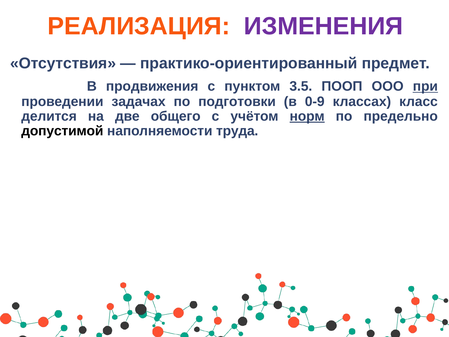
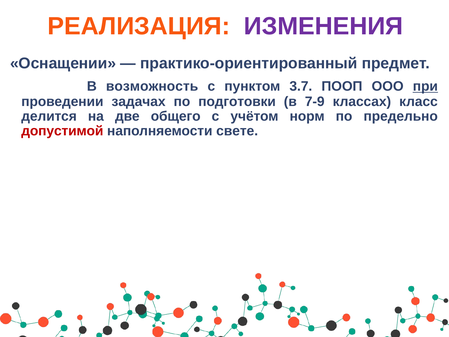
Отсутствия: Отсутствия -> Оснащении (63, 63)
продвижения: продвижения -> возможность (152, 86)
3.5: 3.5 -> 3.7 (301, 86)
0-9: 0-9 -> 7-9 (315, 101)
норм underline: present -> none (307, 116)
допустимой colour: black -> red (62, 131)
труда: труда -> свете (237, 131)
